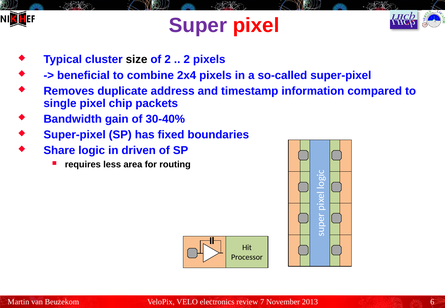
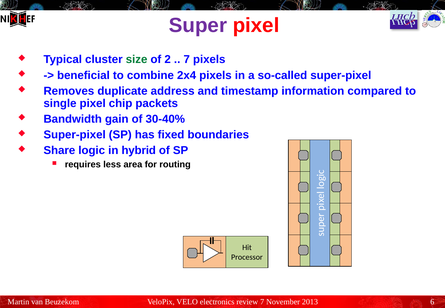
size colour: black -> green (137, 60)
2: 2 -> 7 (187, 60)
driven: driven -> hybrid (139, 151)
